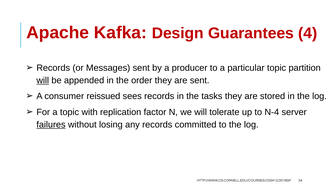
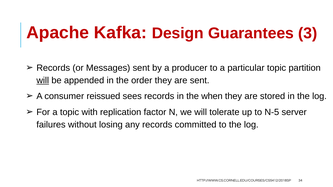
4: 4 -> 3 (308, 33)
tasks: tasks -> when (212, 96)
N-4: N-4 -> N-5 (272, 112)
failures underline: present -> none (51, 125)
